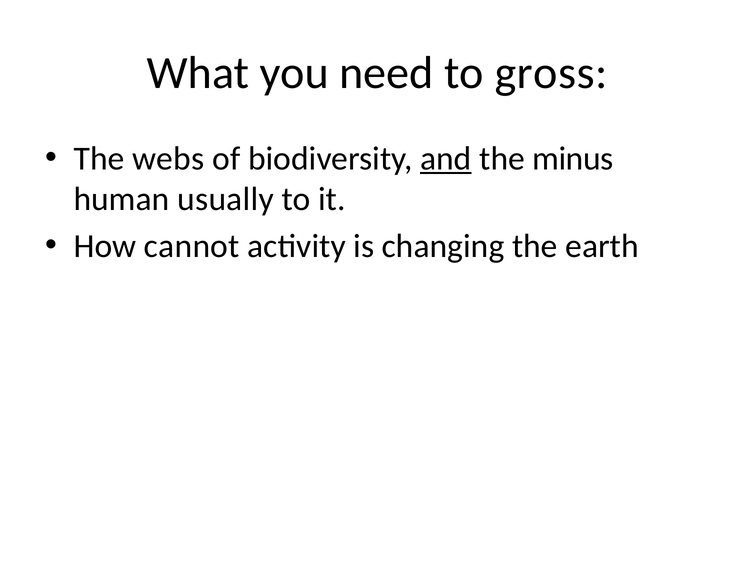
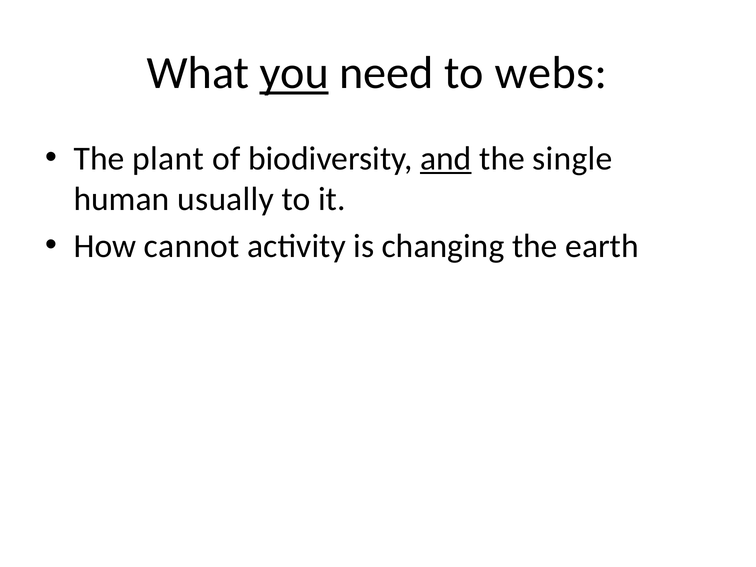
you underline: none -> present (294, 73)
gross: gross -> webs (551, 73)
webs: webs -> plant (168, 159)
minus: minus -> single (573, 159)
